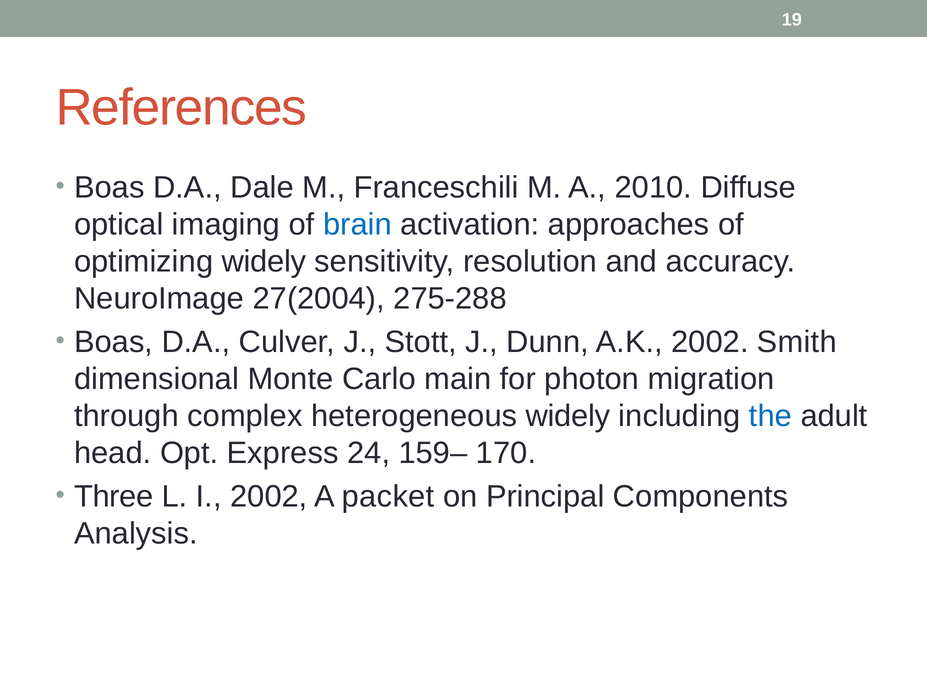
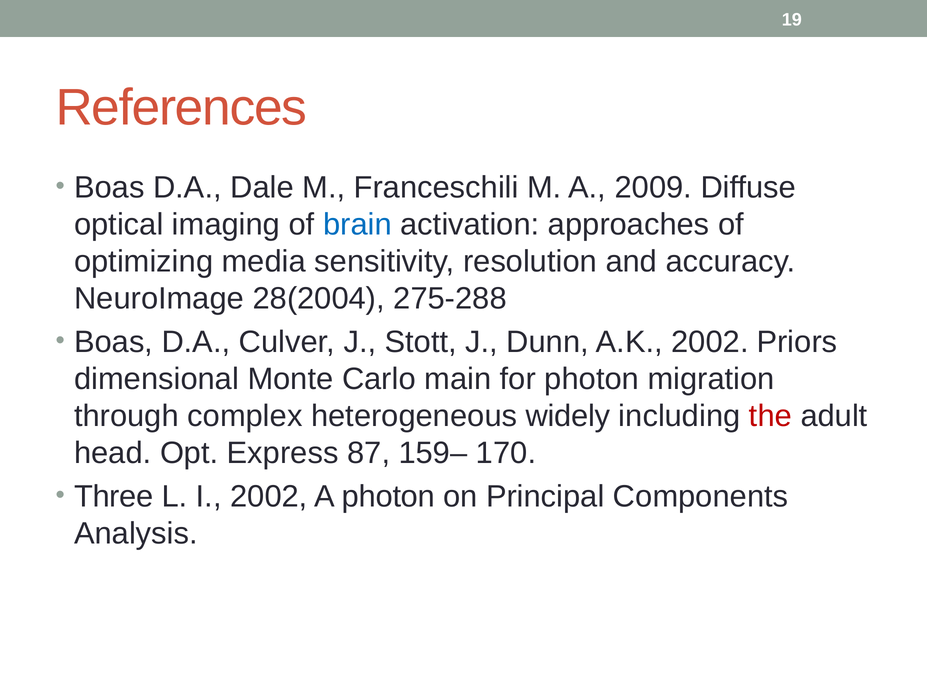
2010: 2010 -> 2009 (653, 188)
optimizing widely: widely -> media (264, 262)
27(2004: 27(2004 -> 28(2004 (319, 299)
Smith: Smith -> Priors (797, 342)
the colour: blue -> red (770, 416)
24: 24 -> 87 (369, 453)
A packet: packet -> photon (388, 497)
